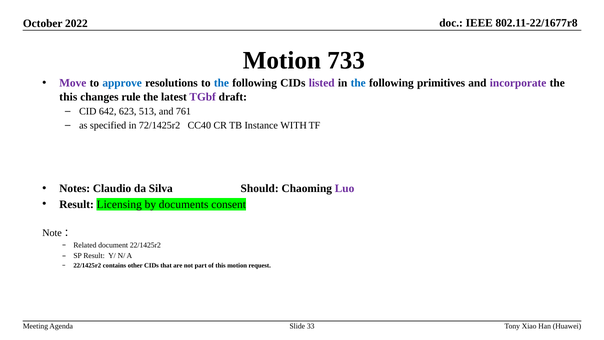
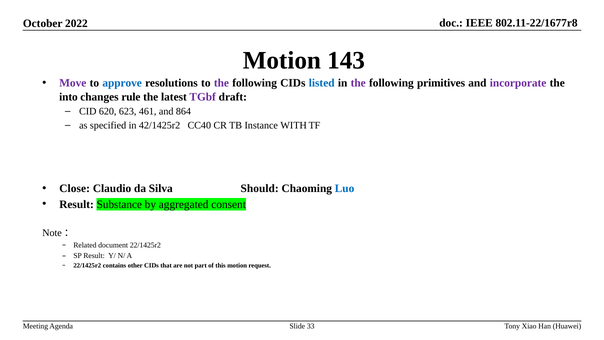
733: 733 -> 143 (346, 61)
the colour: blue -> purple (221, 83)
listed colour: purple -> blue (322, 83)
the colour: blue -> purple (358, 83)
this: this -> into (68, 97)
642: 642 -> 620 (108, 111)
513: 513 -> 461 (148, 111)
761: 761 -> 864 (183, 111)
72/1425r2: 72/1425r2 -> 42/1425r2 (160, 126)
Notes: Notes -> Close (75, 188)
Luo colour: purple -> blue (345, 188)
Licensing: Licensing -> Substance (119, 204)
documents: documents -> aggregated (184, 204)
